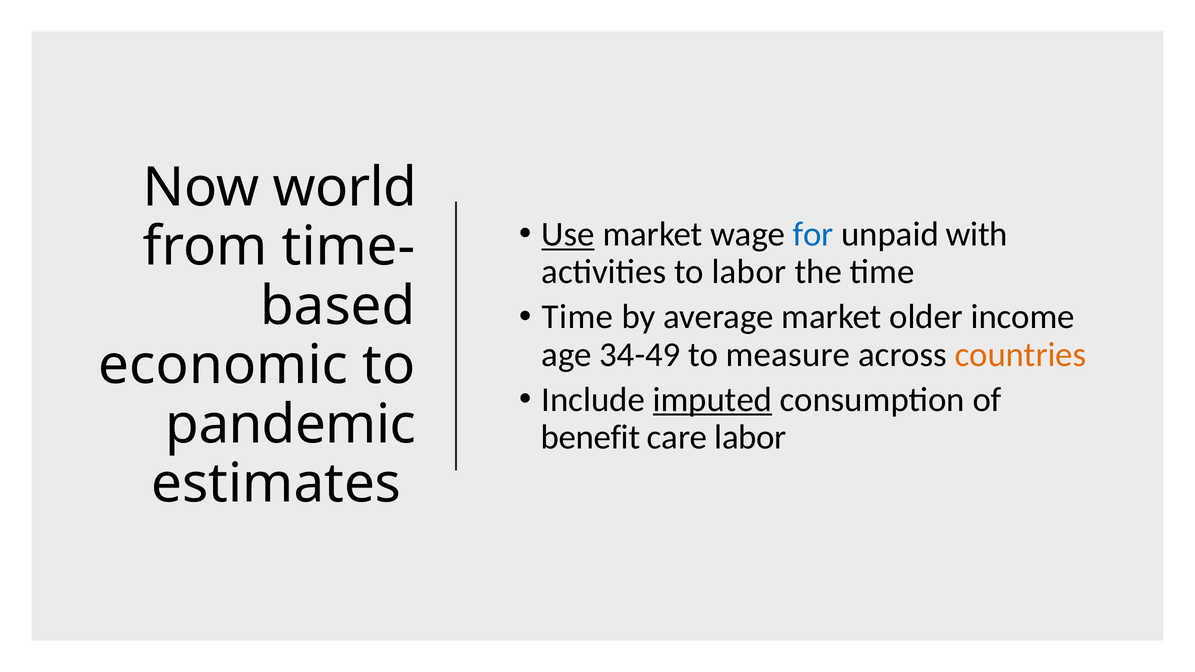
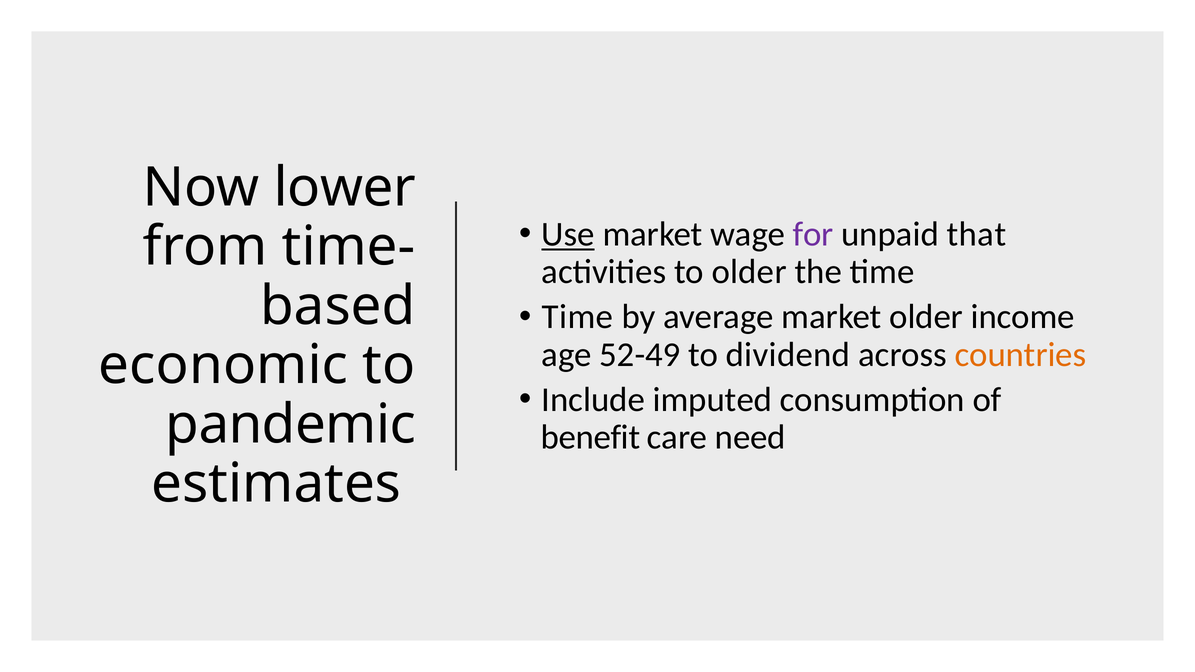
world: world -> lower (345, 188)
for colour: blue -> purple (813, 234)
with: with -> that (976, 234)
to labor: labor -> older (749, 272)
34-49: 34-49 -> 52-49 (640, 355)
measure: measure -> dividend (788, 355)
imputed underline: present -> none (712, 400)
care labor: labor -> need (750, 437)
